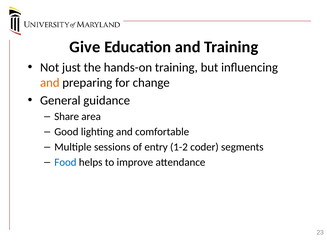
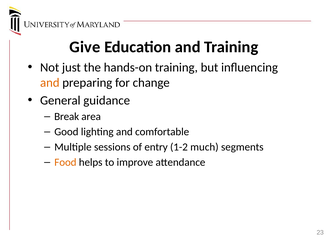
Share: Share -> Break (67, 117)
coder: coder -> much (204, 147)
Food colour: blue -> orange (65, 162)
